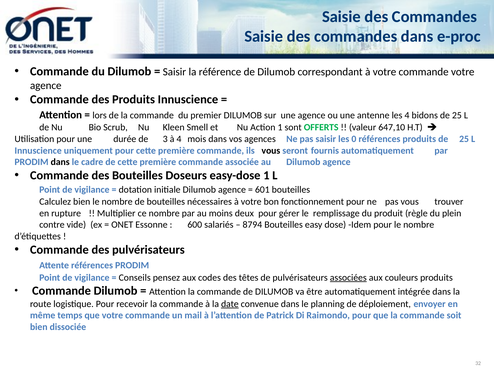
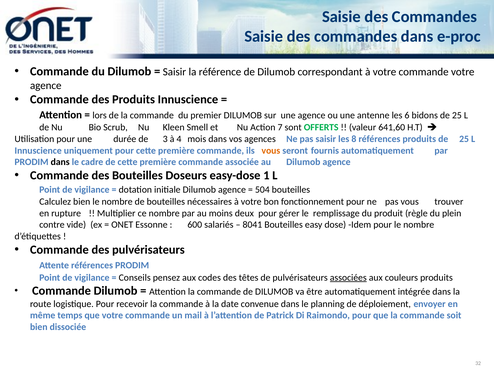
les 4: 4 -> 6 (407, 115)
Action 1: 1 -> 7 (280, 127)
647,10: 647,10 -> 641,60 (392, 127)
0: 0 -> 8 (354, 139)
vous colour: black -> orange (271, 150)
601: 601 -> 504 (262, 190)
8794: 8794 -> 8041 (252, 224)
date underline: present -> none (230, 303)
